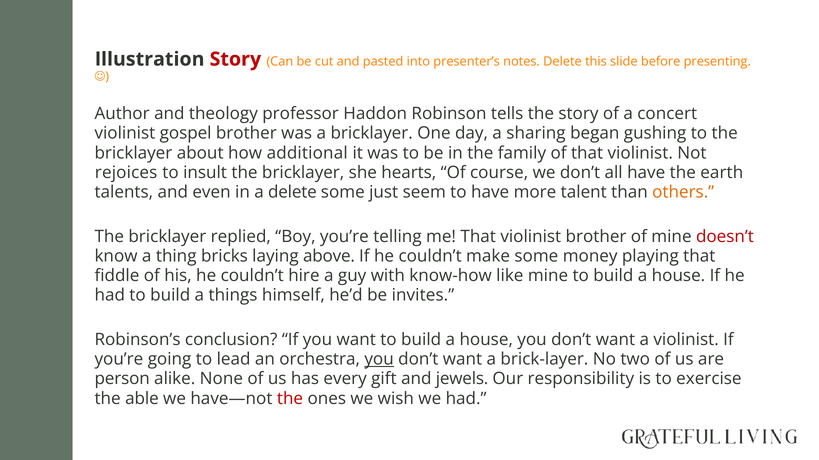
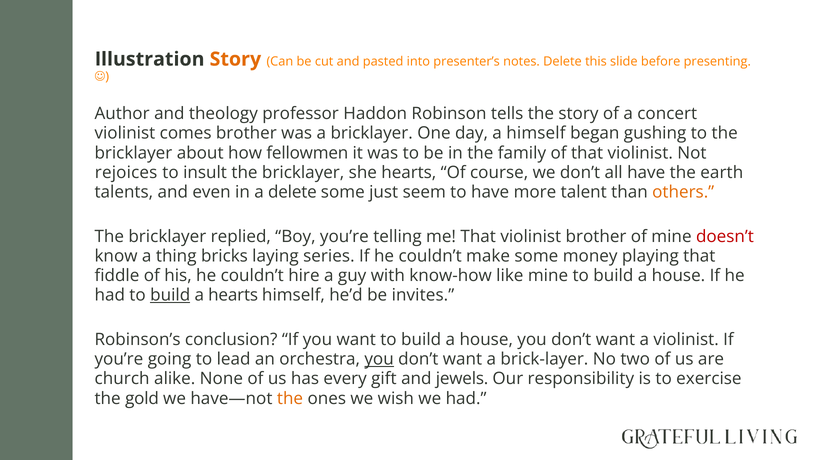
Story colour: red -> orange (235, 59)
gospel: gospel -> comes (186, 134)
a sharing: sharing -> himself (536, 134)
additional: additional -> fellowmen (307, 153)
above: above -> series (329, 256)
build underline: none -> present (170, 296)
a things: things -> hearts (233, 296)
person: person -> church (122, 379)
able: able -> gold (142, 399)
the colour: red -> orange (290, 399)
